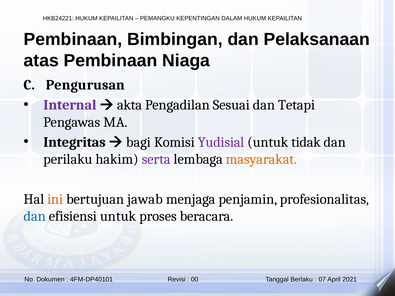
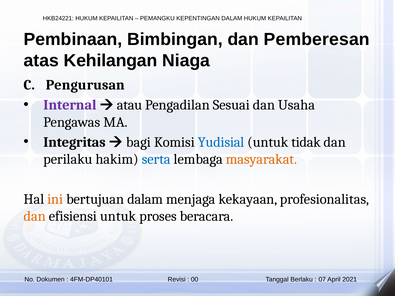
Pelaksanaan: Pelaksanaan -> Pemberesan (317, 39)
atas Pembinaan: Pembinaan -> Kehilangan (111, 61)
akta: akta -> atau (130, 105)
Tetapi: Tetapi -> Usaha (297, 105)
Yudisial colour: purple -> blue (221, 142)
serta colour: purple -> blue (156, 159)
bertujuan jawab: jawab -> dalam (145, 199)
penjamin: penjamin -> kekayaan (248, 199)
dan colour: blue -> orange (35, 216)
